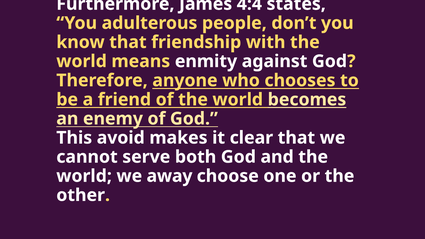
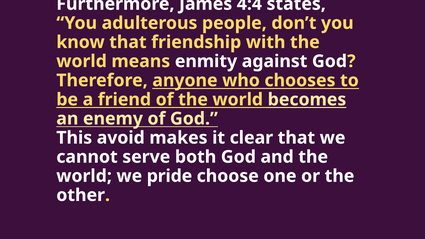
away: away -> pride (169, 176)
